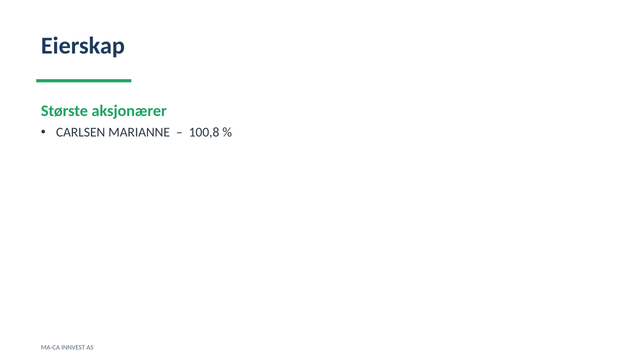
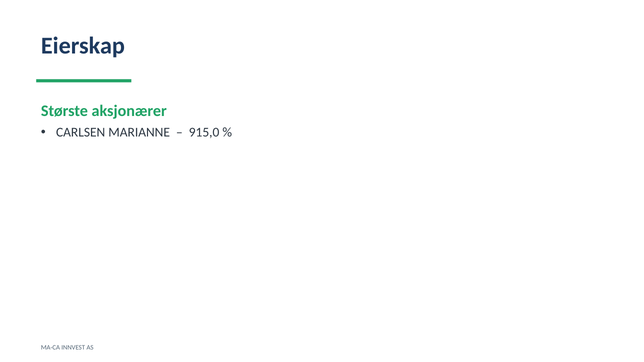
100,8: 100,8 -> 915,0 (204, 132)
